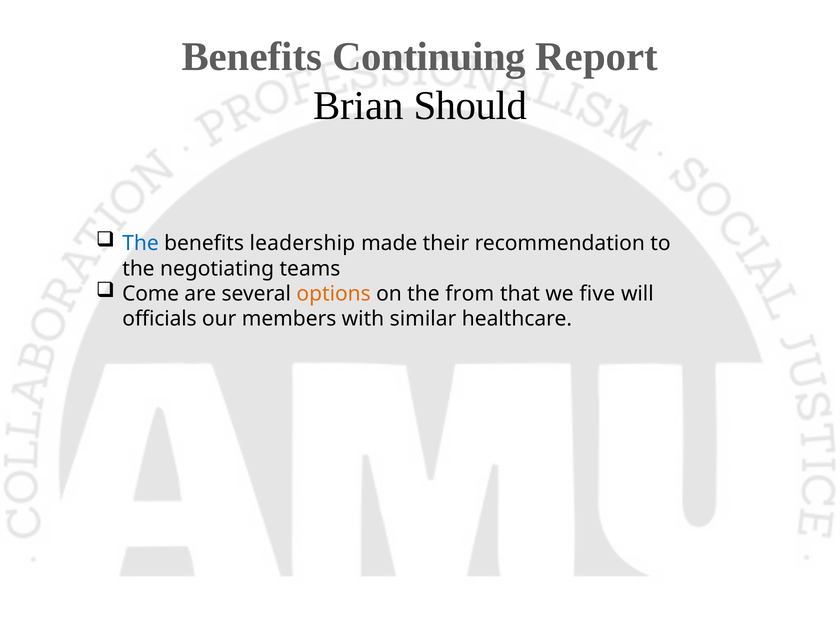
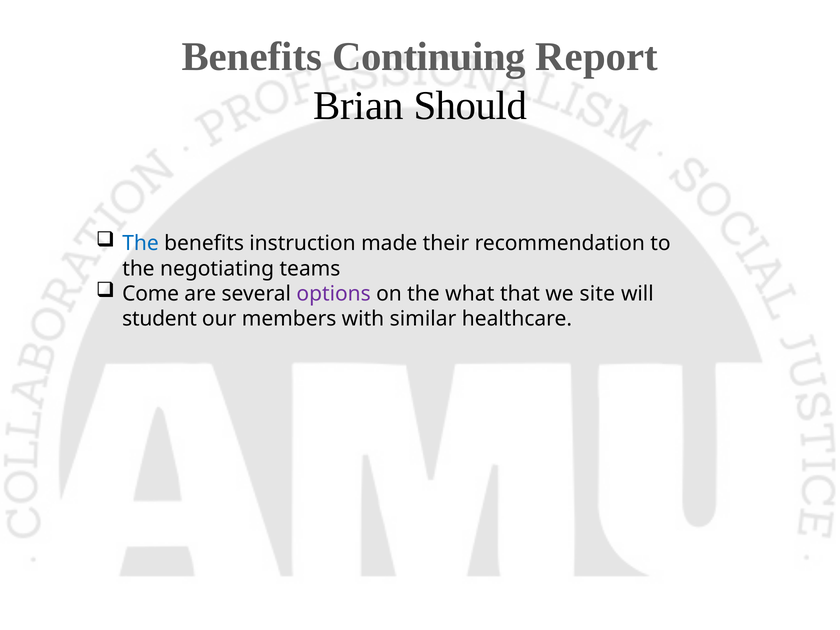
leadership: leadership -> instruction (302, 243)
options colour: orange -> purple (334, 294)
from: from -> what (470, 294)
five: five -> site (597, 294)
officials: officials -> student (160, 319)
